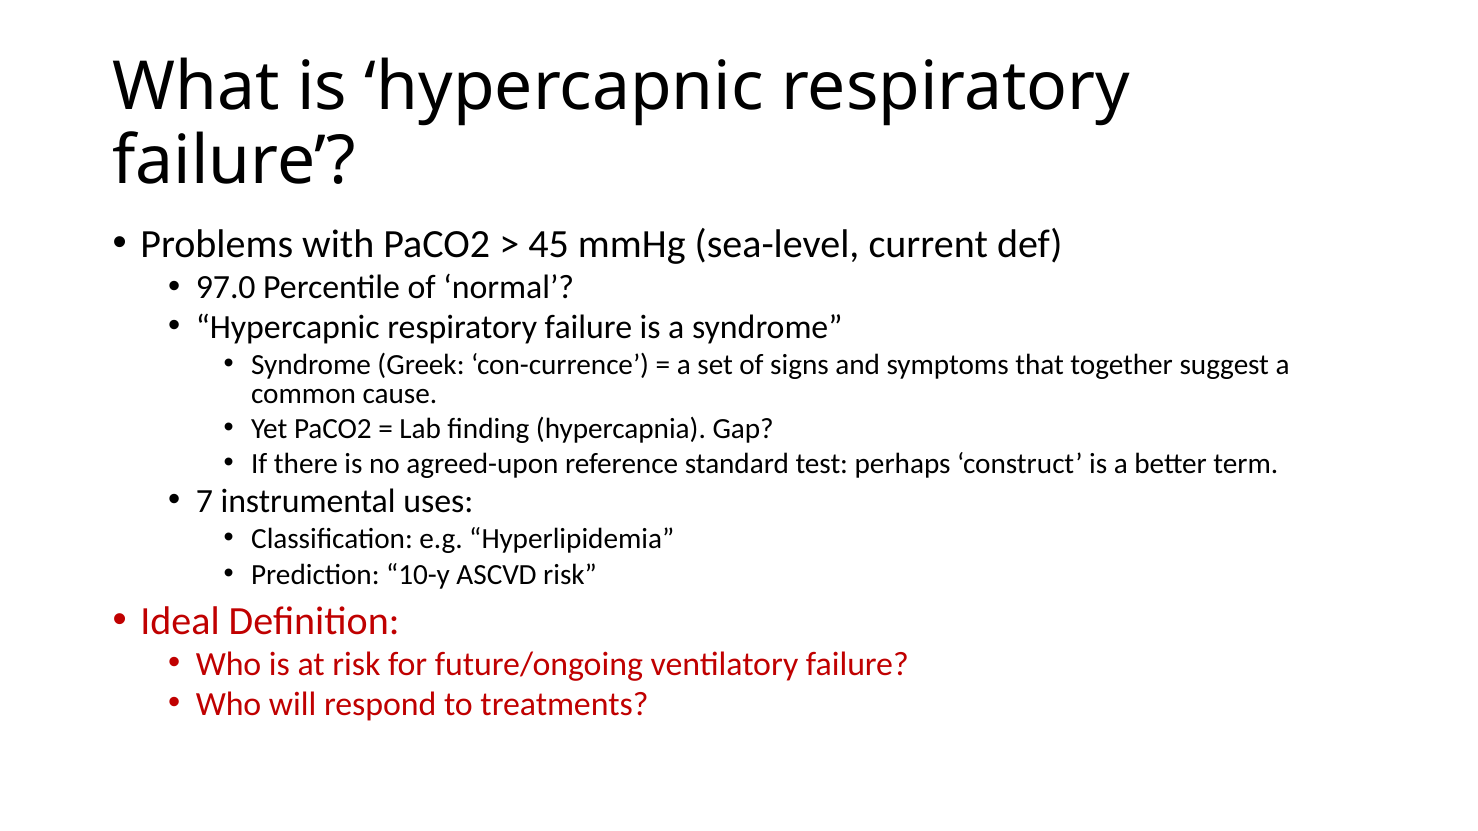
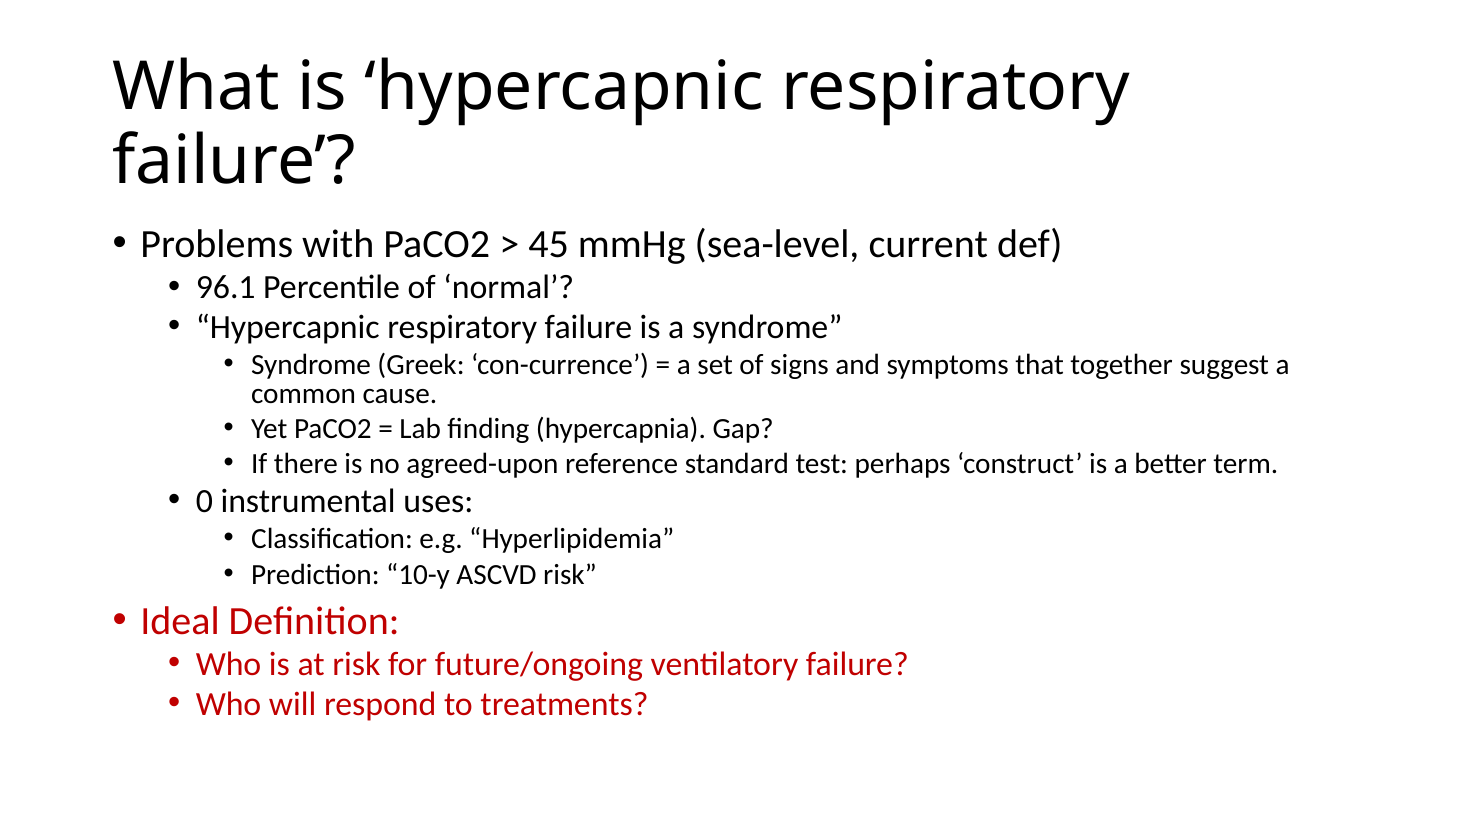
97.0: 97.0 -> 96.1 (226, 288)
7: 7 -> 0 (204, 502)
